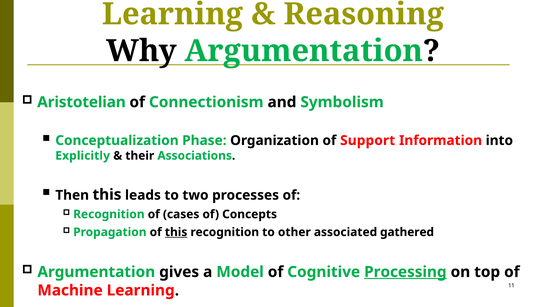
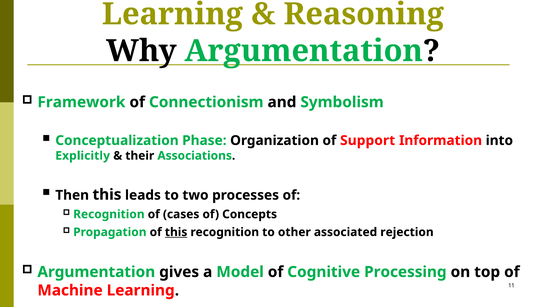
Aristotelian: Aristotelian -> Framework (81, 102)
gathered: gathered -> rejection (407, 232)
Processing underline: present -> none (405, 272)
